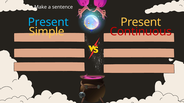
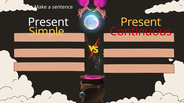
Present colour: light blue -> white (48, 22)
